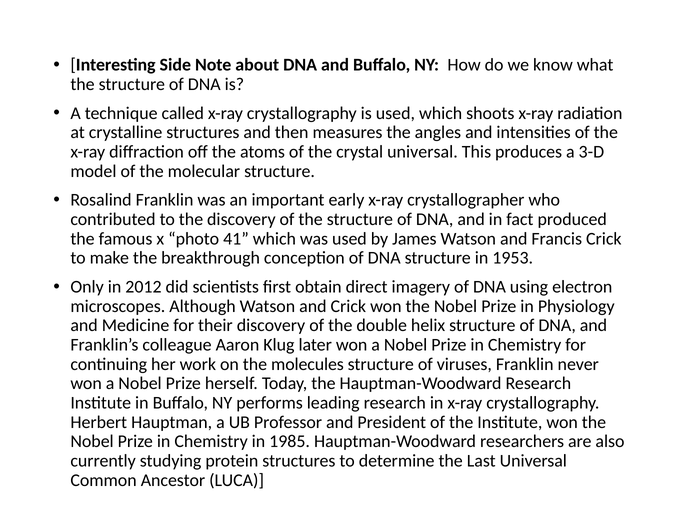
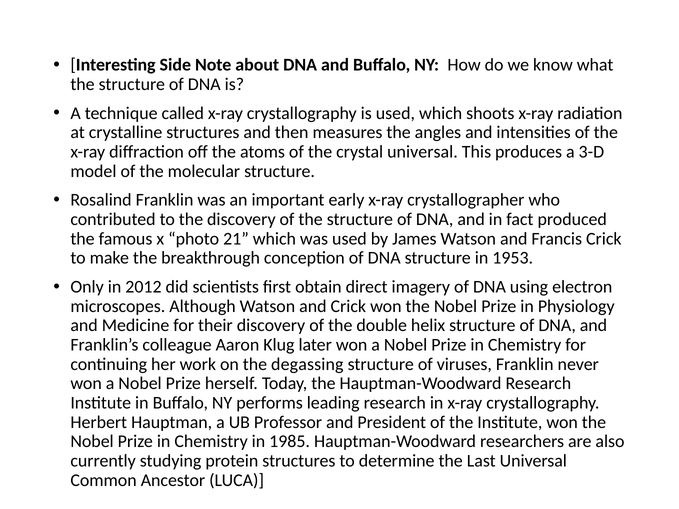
41: 41 -> 21 (236, 239)
molecules: molecules -> degassing (307, 364)
